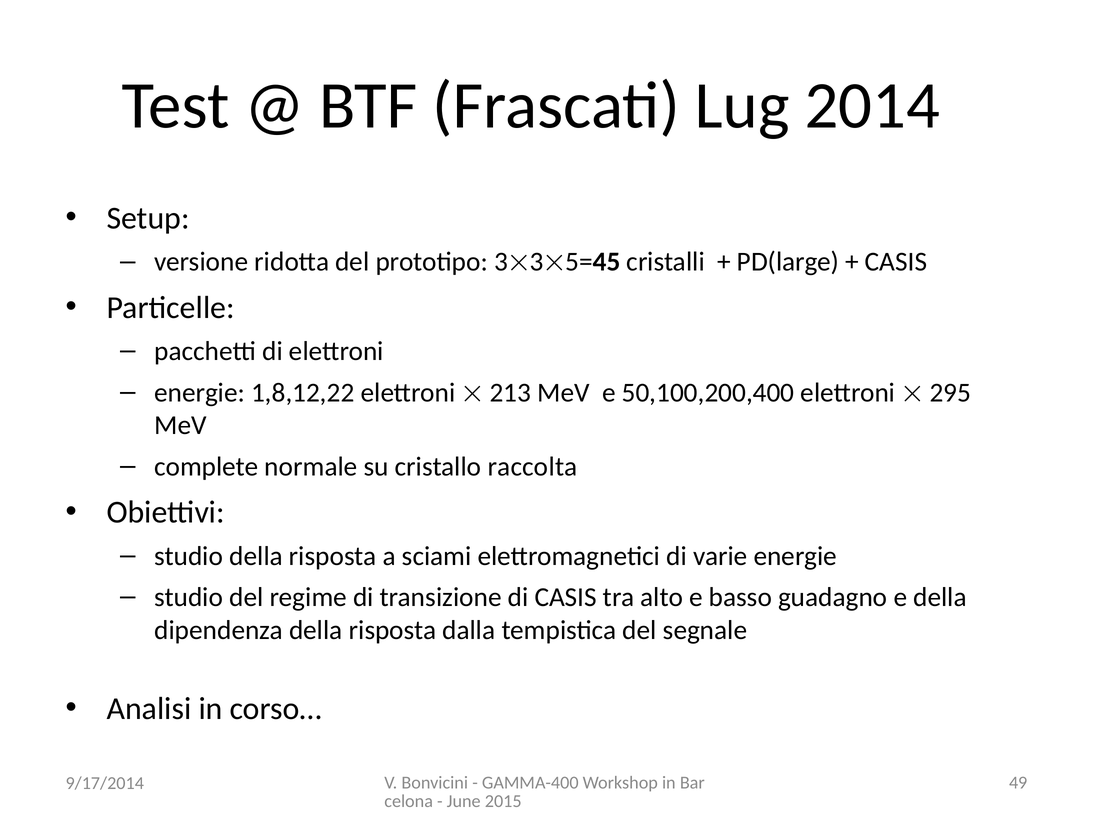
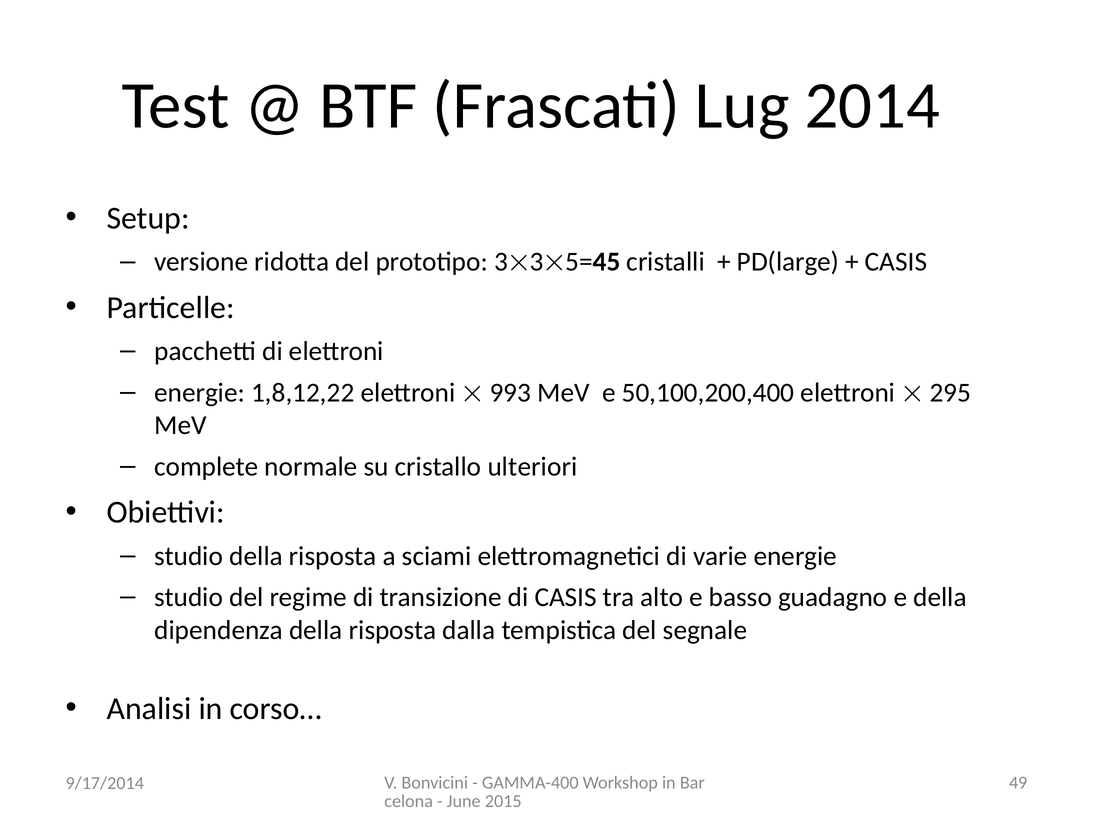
213: 213 -> 993 (510, 392)
raccolta: raccolta -> ulteriori (533, 467)
